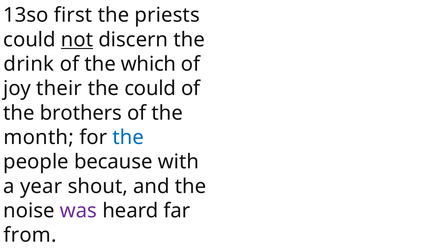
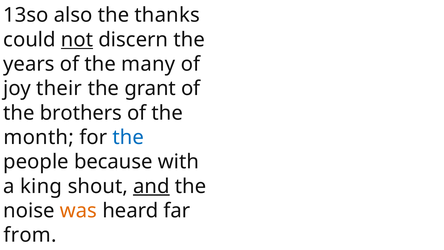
first: first -> also (73, 15)
priests: priests -> thanks (167, 15)
drink: drink -> years (29, 64)
which: which -> many (148, 64)
the could: could -> grant (150, 88)
year: year -> king (41, 186)
and underline: none -> present (151, 186)
was colour: purple -> orange (78, 211)
